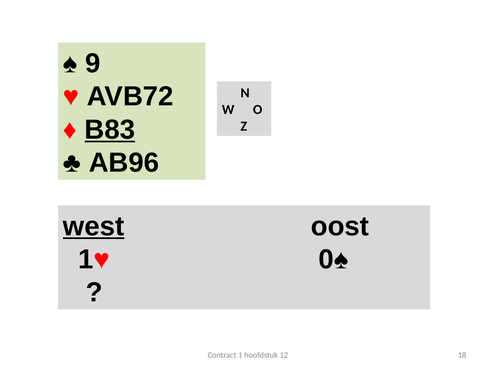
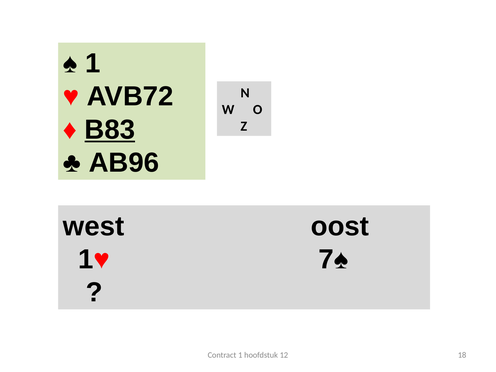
9: 9 -> 1 (93, 64)
west underline: present -> none (94, 226)
0♠: 0♠ -> 7♠ (334, 259)
